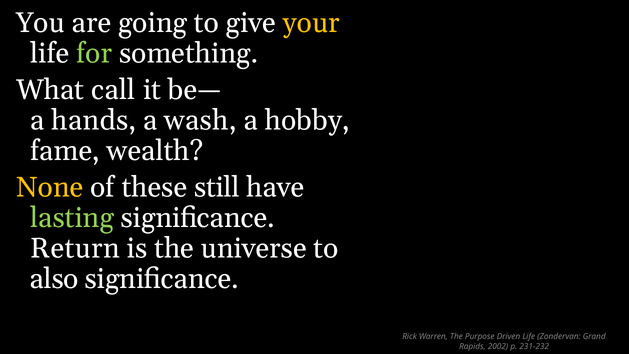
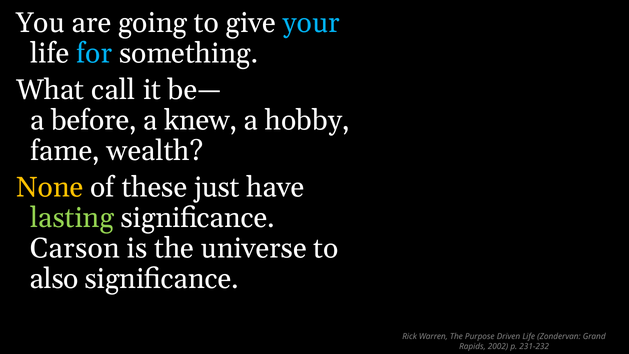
your colour: yellow -> light blue (311, 23)
for colour: light green -> light blue (94, 53)
hands: hands -> before (94, 120)
wash: wash -> knew (201, 120)
still: still -> just (217, 187)
Return: Return -> Carson (75, 248)
